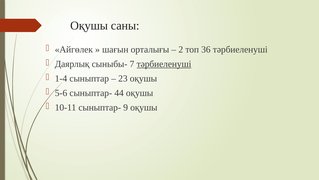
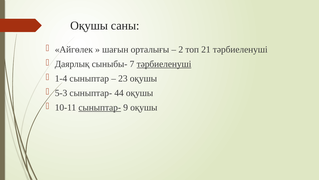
36: 36 -> 21 (206, 49)
5-6: 5-6 -> 5-3 (61, 93)
сыныптар- underline: none -> present (100, 107)
